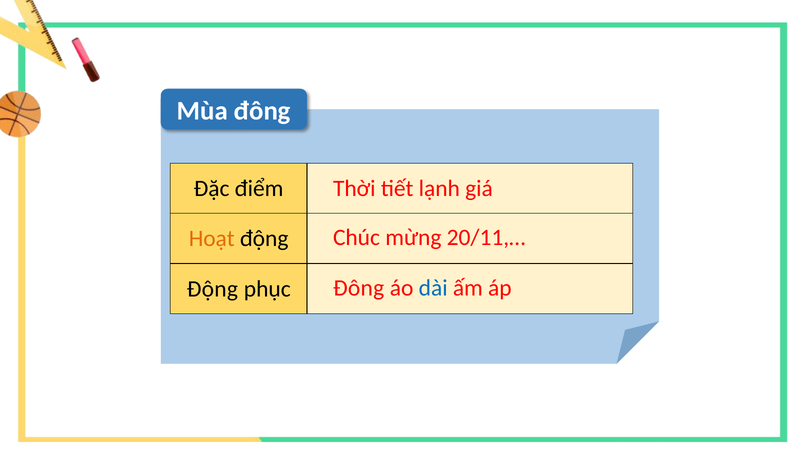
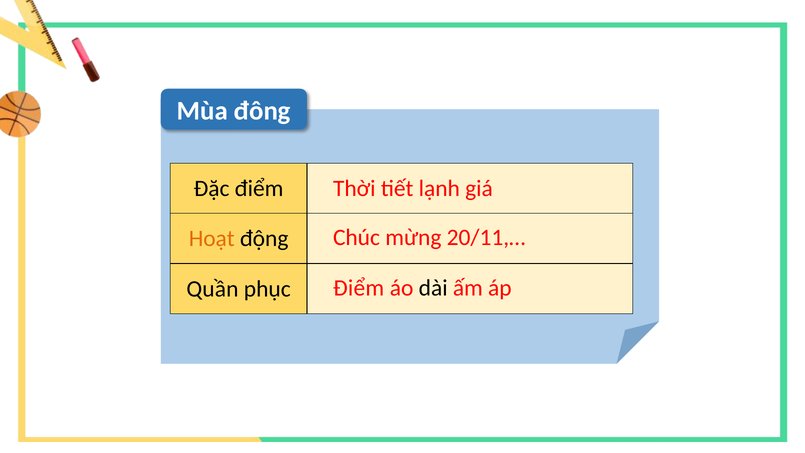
Đông: Đông -> Điểm (359, 288)
dài colour: blue -> black (433, 288)
Động: Động -> Quần (212, 289)
